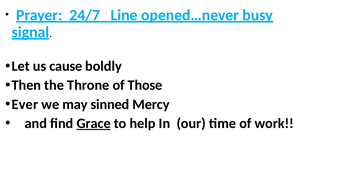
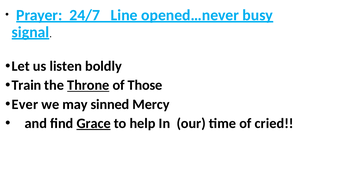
cause: cause -> listen (66, 66)
Then: Then -> Train (26, 85)
Throne underline: none -> present (88, 85)
work: work -> cried (274, 123)
